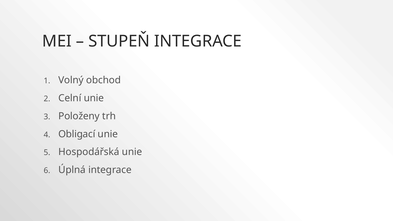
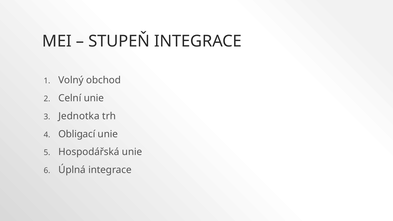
Položeny: Položeny -> Jednotka (79, 116)
